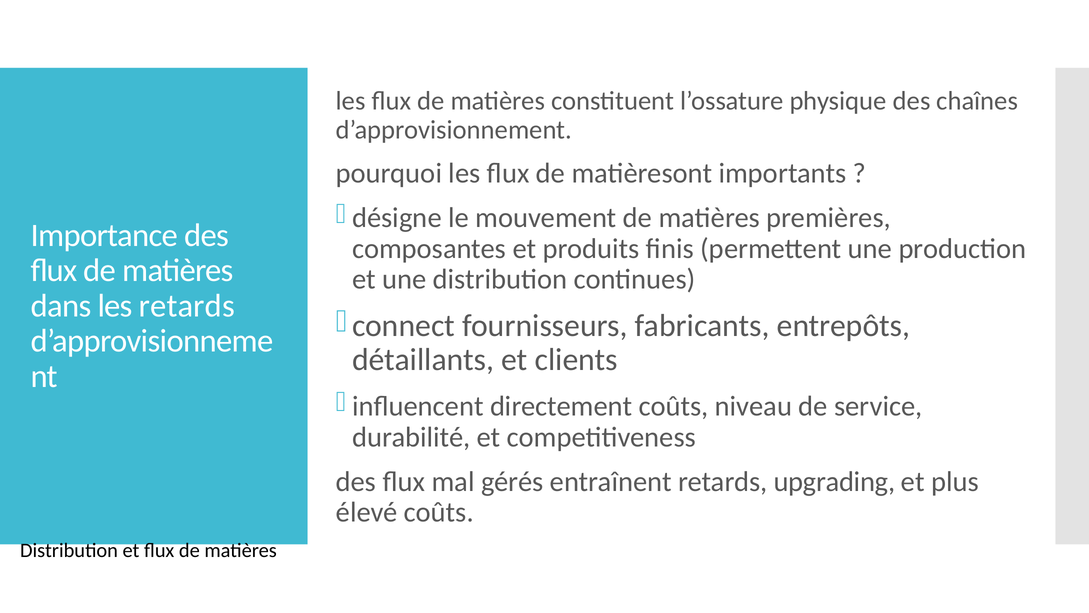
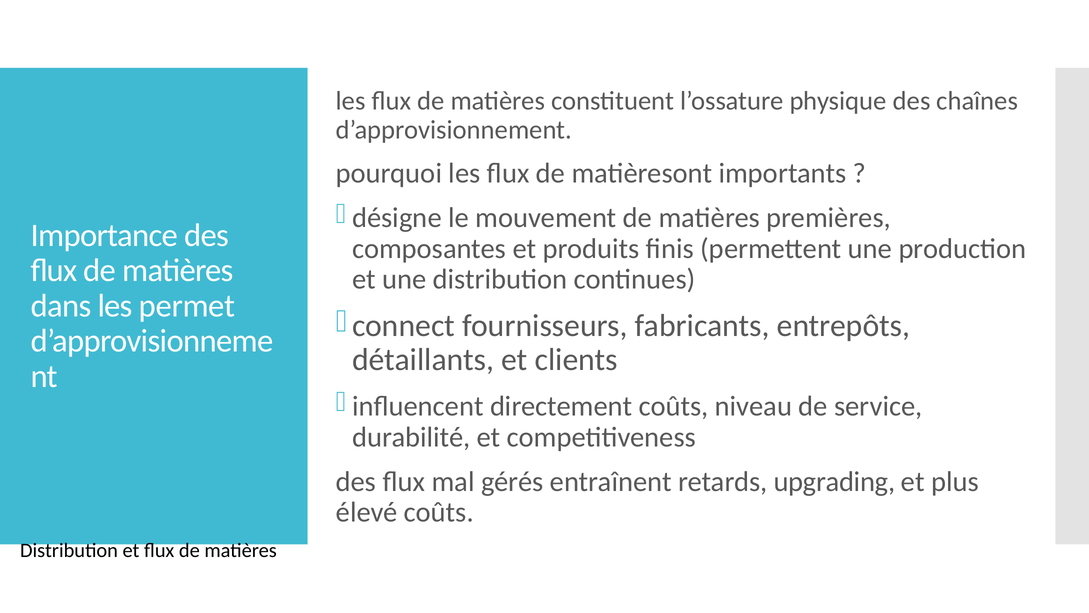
les retards: retards -> permet (187, 306)
